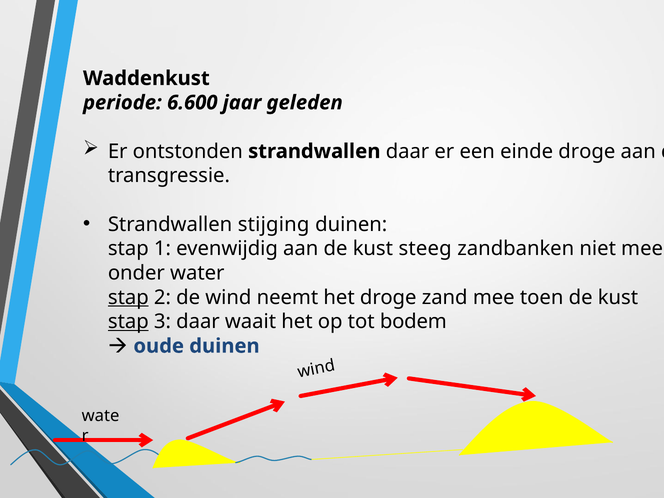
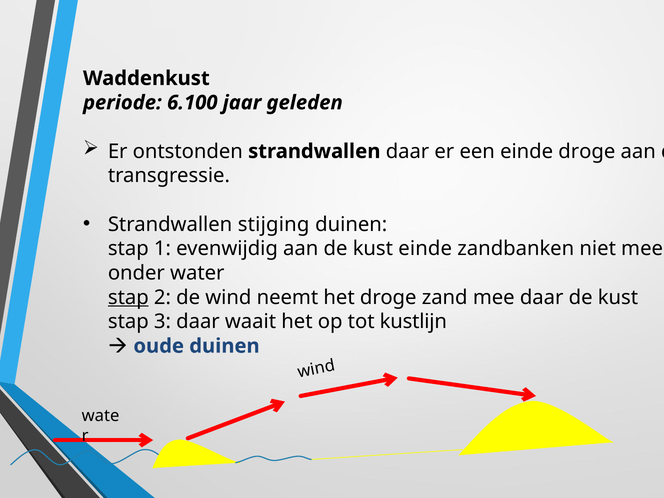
6.600: 6.600 -> 6.100 (192, 103)
kust steeg: steeg -> einde (425, 249)
mee toen: toen -> daar (542, 297)
stap underline: present -> none (128, 322)
bodem: bodem -> kustlijn (413, 322)
